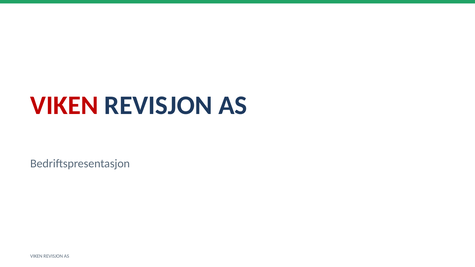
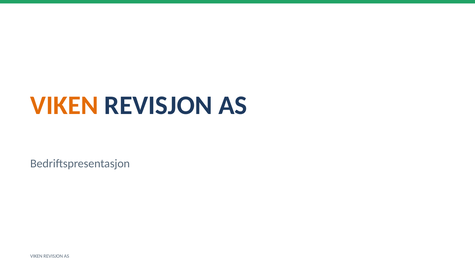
VIKEN colour: red -> orange (64, 105)
